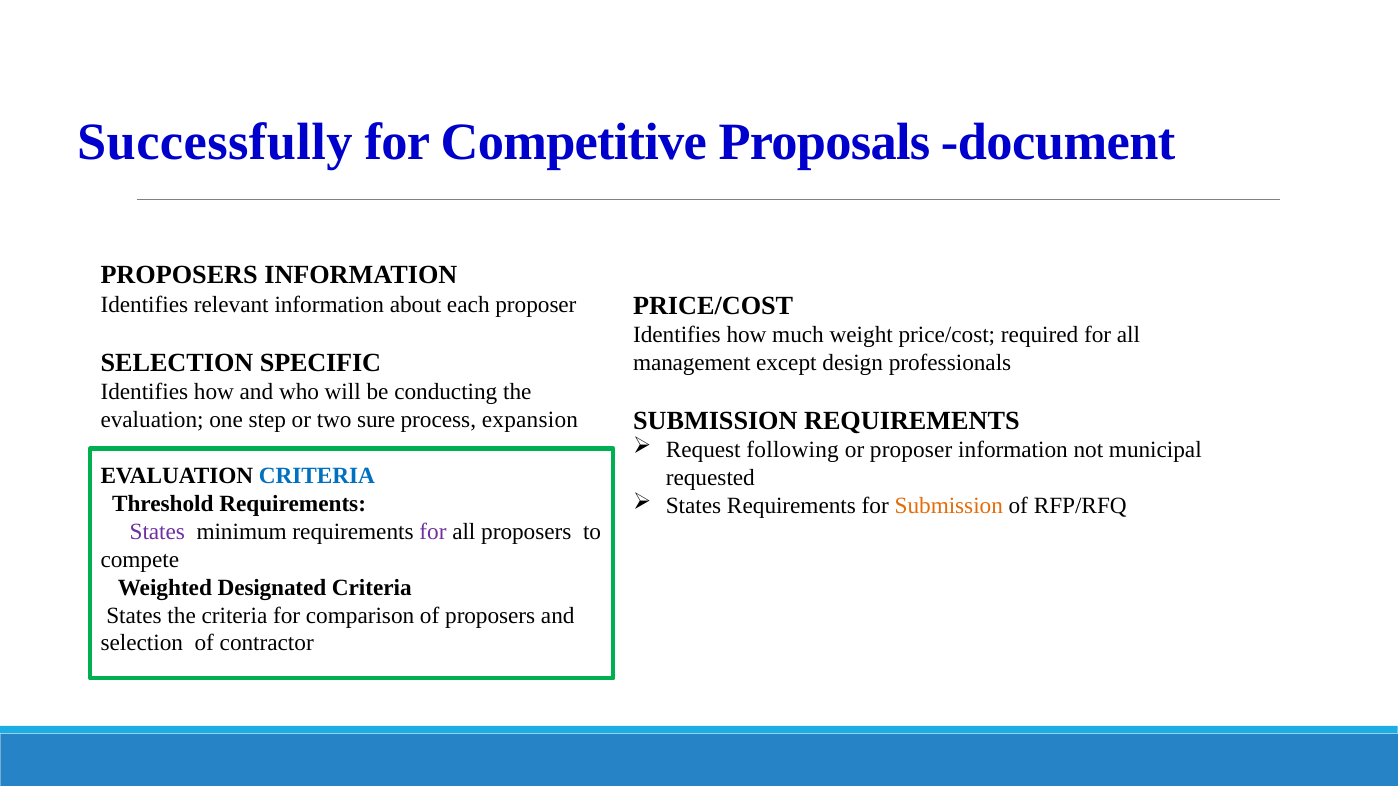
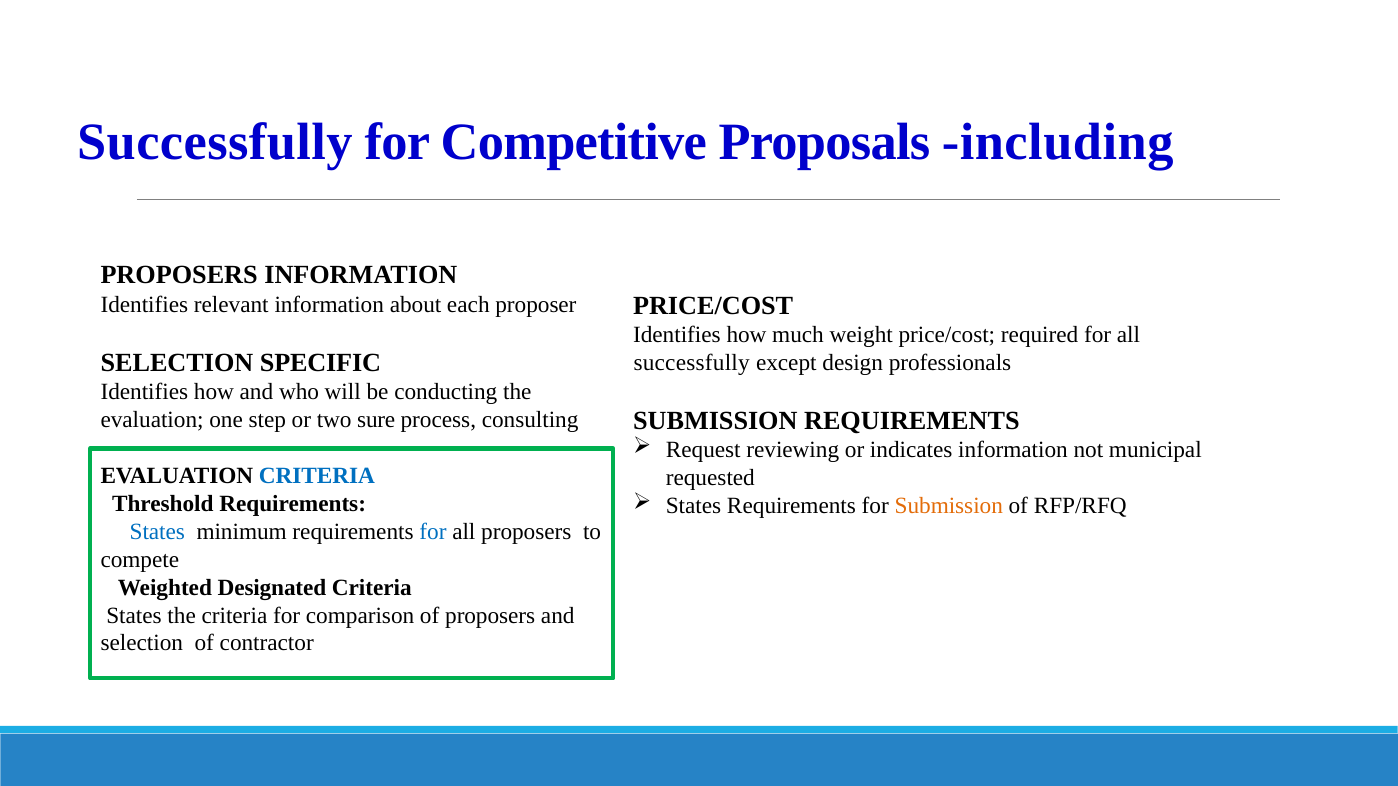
document: document -> including (1058, 142)
management: management -> successfully (692, 363)
expansion: expansion -> consulting (530, 420)
following: following -> reviewing (793, 450)
or proposer: proposer -> indicates (911, 450)
States colour: purple -> blue (157, 532)
for colour: purple -> blue (433, 532)
